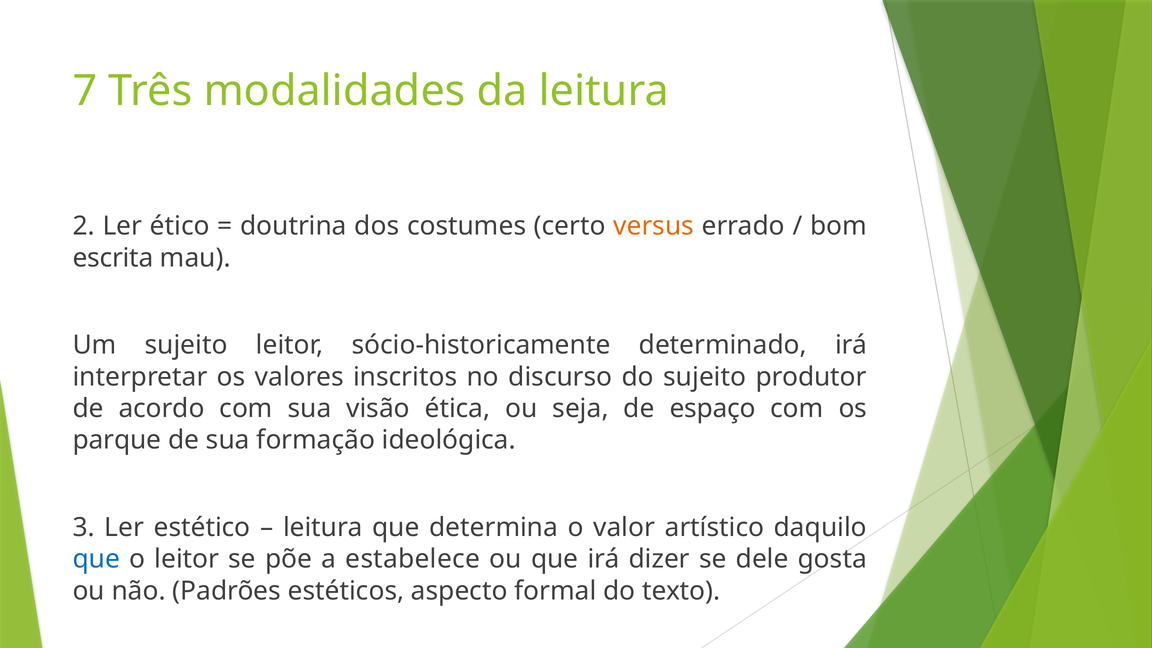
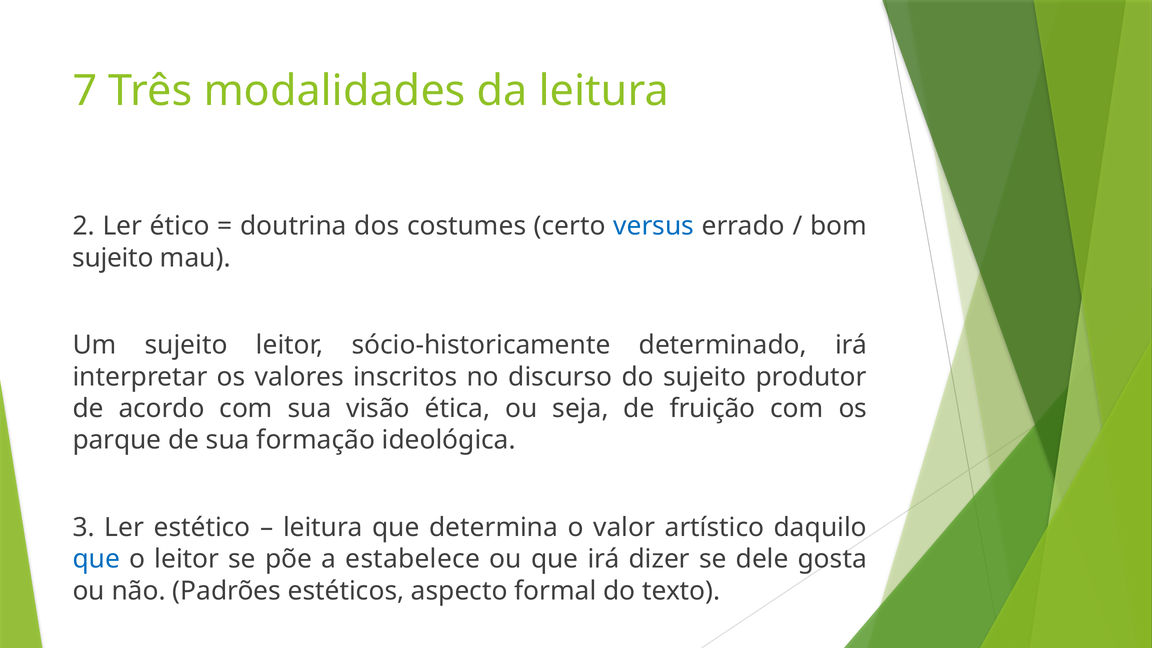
versus colour: orange -> blue (654, 226)
escrita: escrita -> sujeito (113, 258)
espaço: espaço -> fruição (713, 409)
